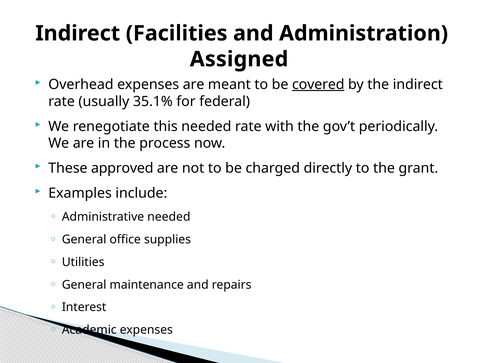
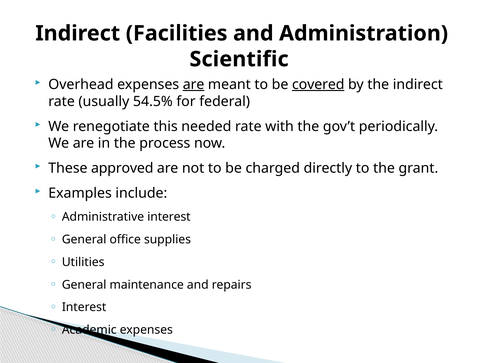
Assigned: Assigned -> Scientific (239, 59)
are underline: none -> present (194, 84)
35.1%: 35.1% -> 54.5% (153, 101)
Administrative needed: needed -> interest (169, 217)
